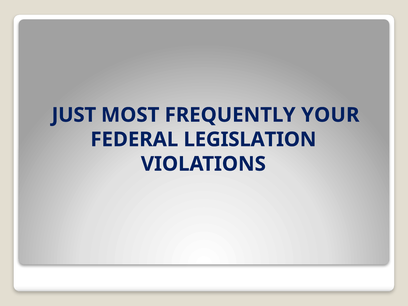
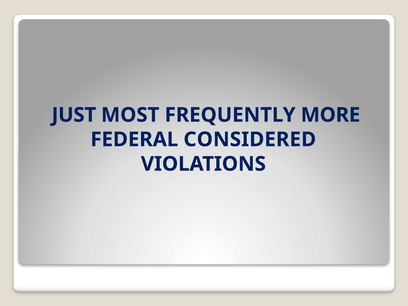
YOUR: YOUR -> MORE (330, 115)
LEGISLATION: LEGISLATION -> CONSIDERED (250, 139)
